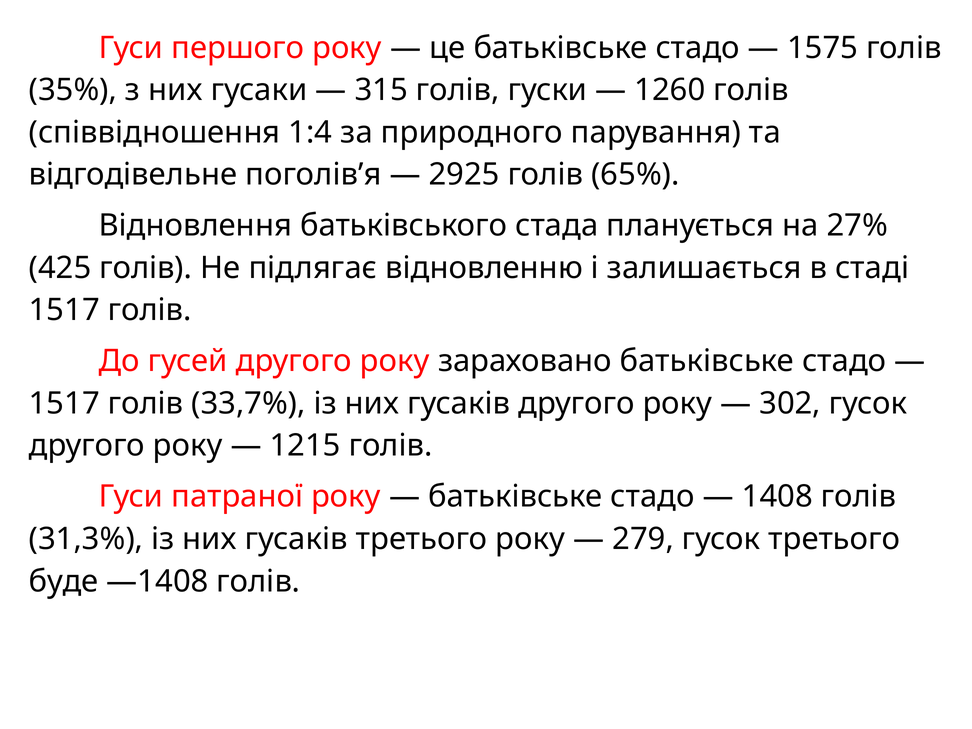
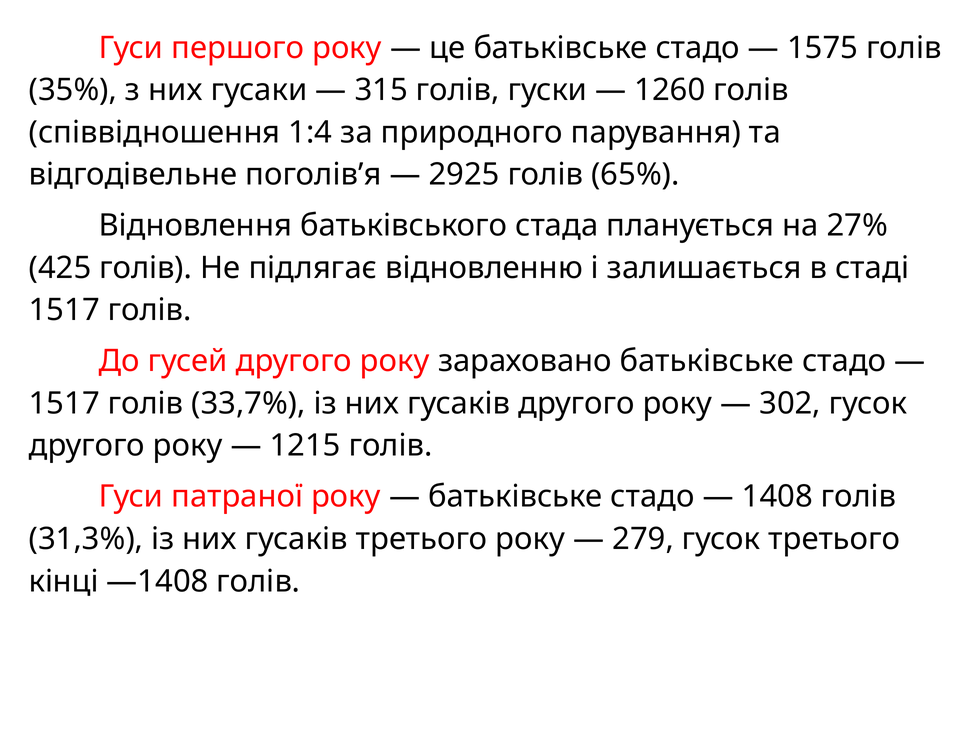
буде: буде -> кінці (64, 581)
